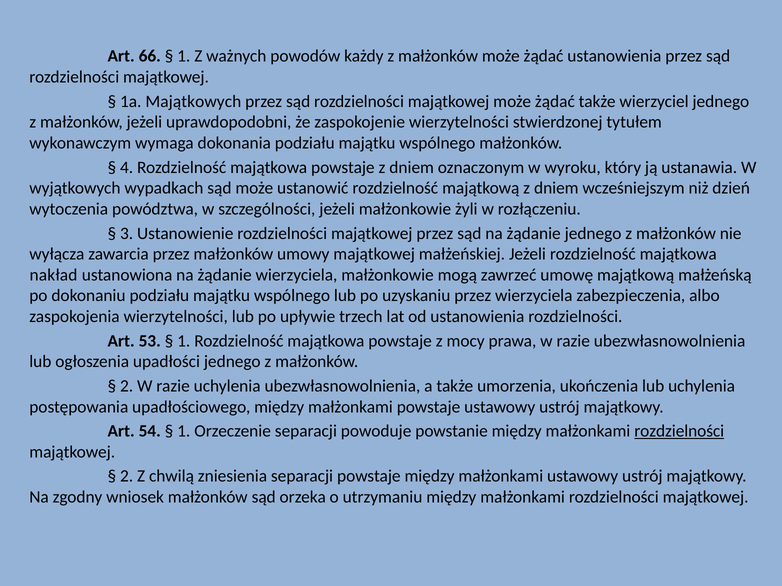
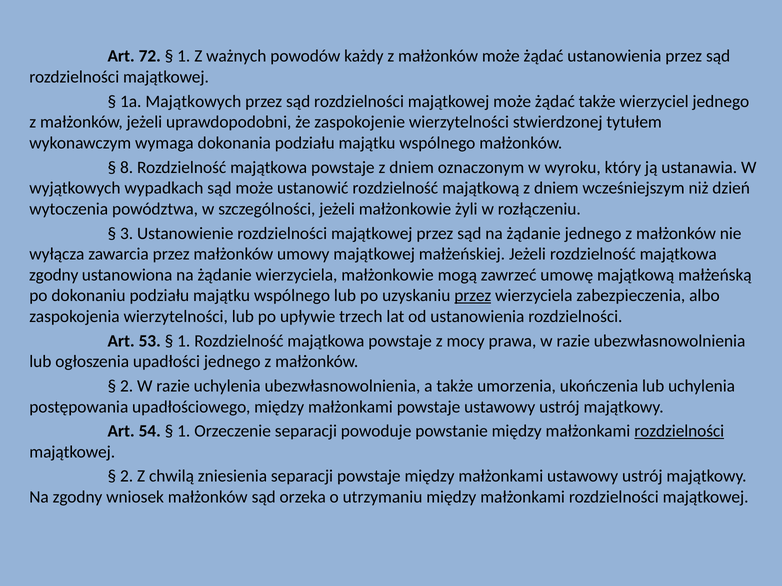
66: 66 -> 72 (150, 56)
4: 4 -> 8 (127, 167)
nakład: nakład -> zgodny (54, 275)
przez underline: none -> present (473, 296)
